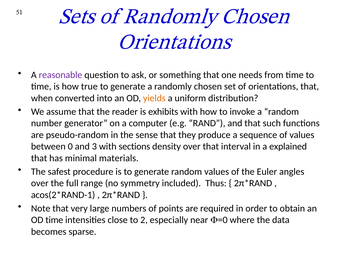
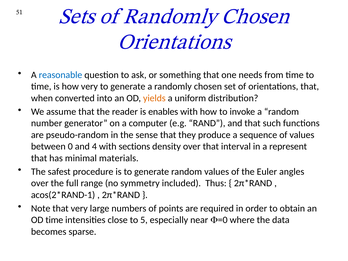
reasonable colour: purple -> blue (61, 75)
how true: true -> very (89, 87)
exhibits: exhibits -> enables (163, 112)
3: 3 -> 4 (94, 146)
explained: explained -> represent (288, 146)
2: 2 -> 5 (144, 220)
